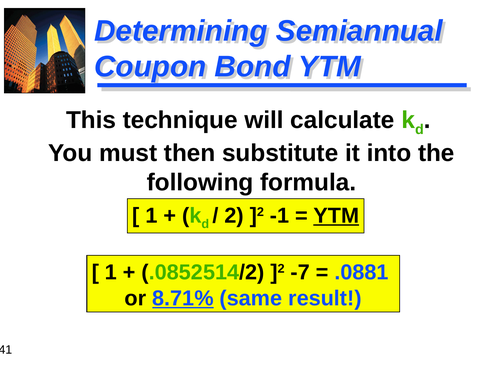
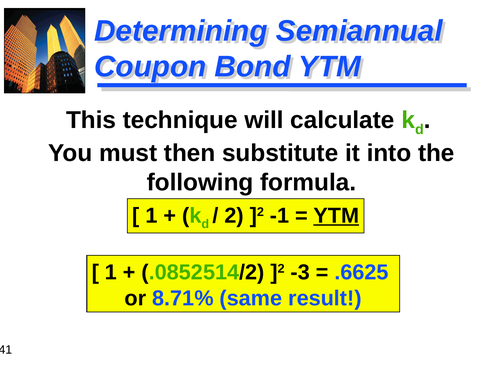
-7: -7 -> -3 (300, 273)
.0881: .0881 -> .6625 (362, 273)
8.71% underline: present -> none (183, 298)
